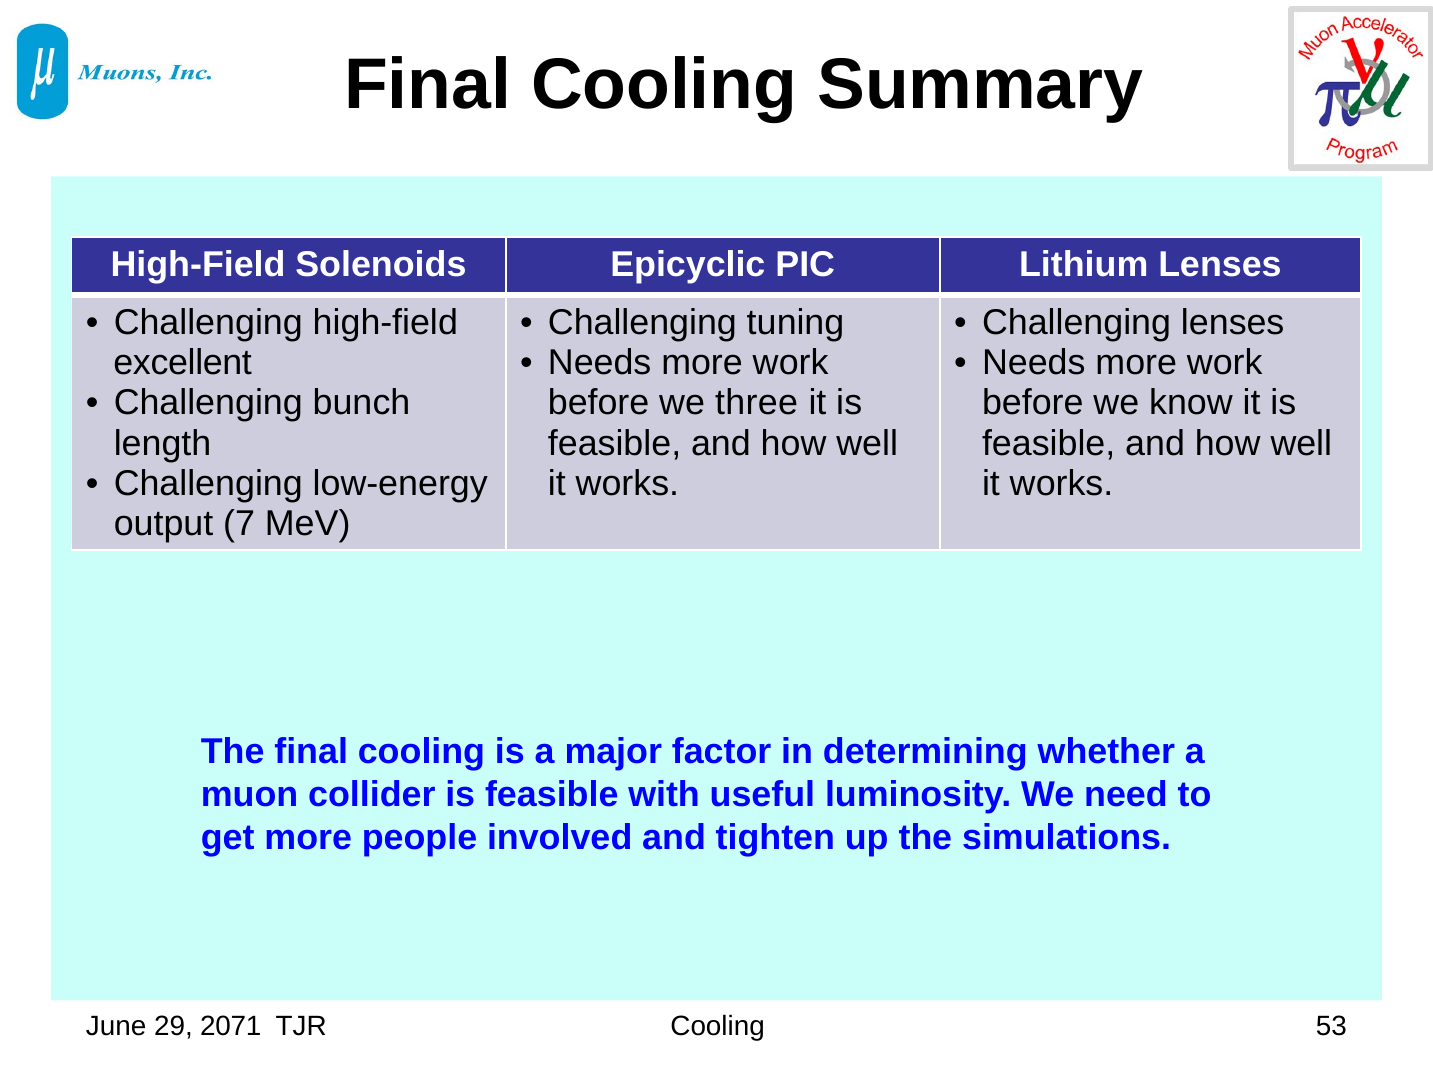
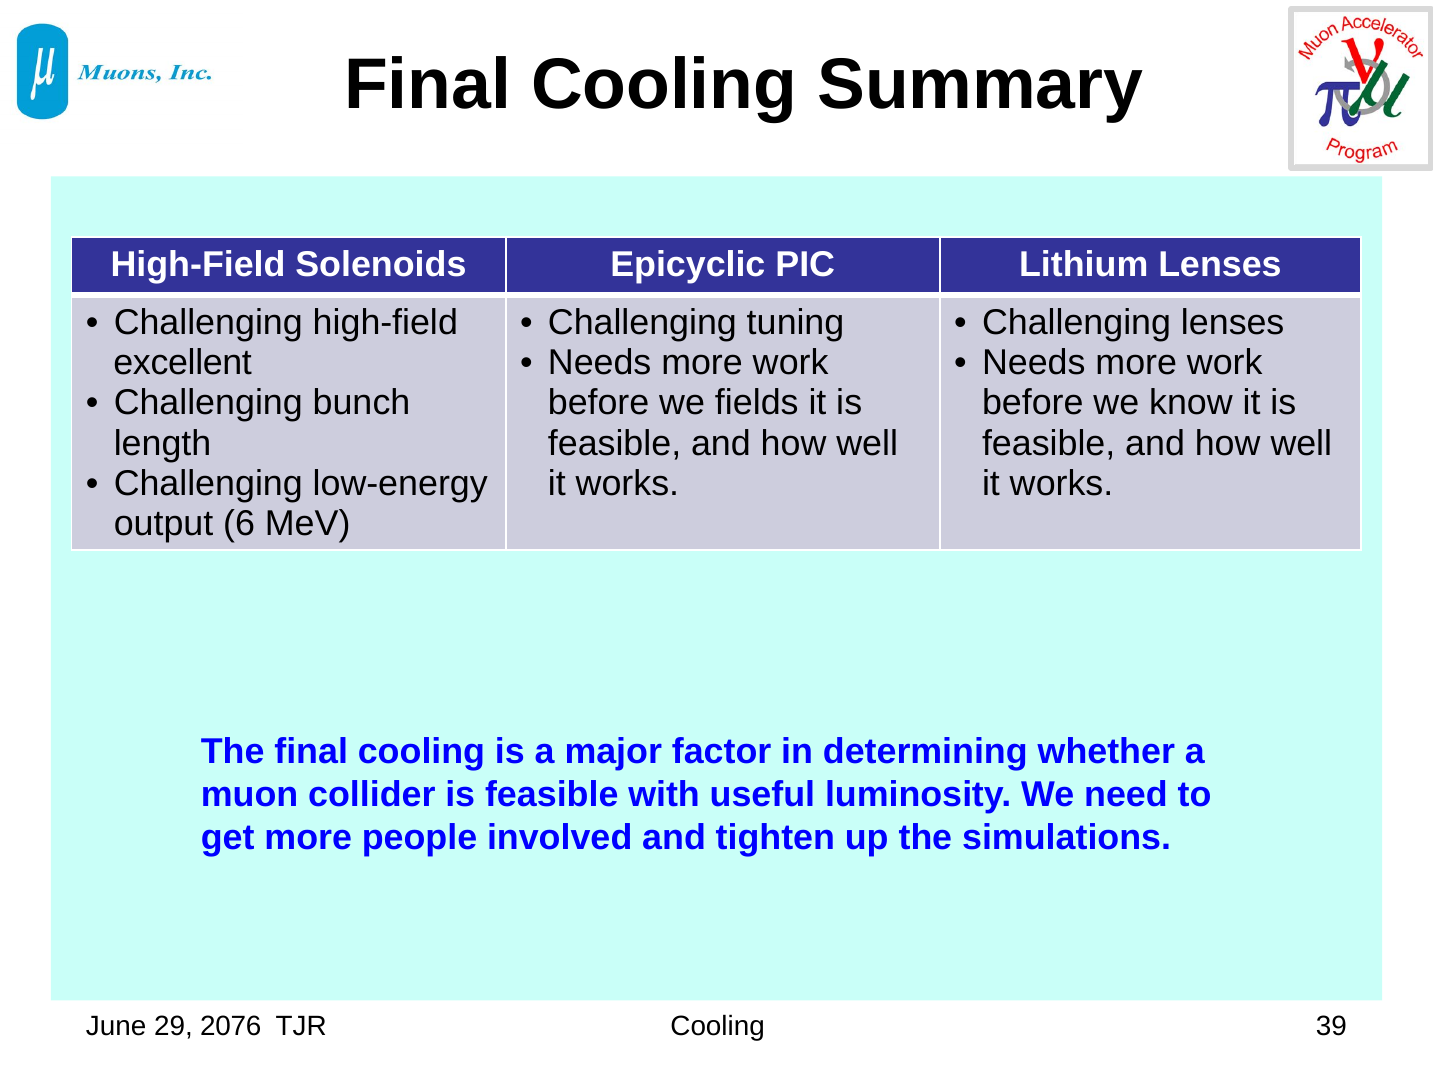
three: three -> fields (757, 403)
7: 7 -> 6 (239, 523)
2071: 2071 -> 2076 (231, 1026)
53: 53 -> 39 (1331, 1026)
